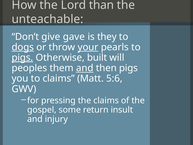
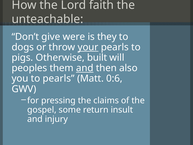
than: than -> faith (101, 5)
gave: gave -> were (74, 37)
dogs underline: present -> none (23, 47)
pigs underline: present -> none (22, 58)
then pigs: pigs -> also (128, 68)
to claims: claims -> pearls (59, 78)
5:6: 5:6 -> 0:6 (114, 78)
